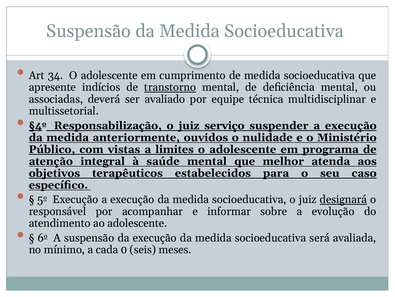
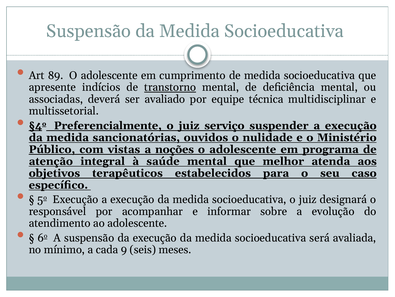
34: 34 -> 89 (56, 75)
Responsabilização: Responsabilização -> Preferencialmente (108, 125)
anteriormente: anteriormente -> sancionatórias (136, 137)
limites: limites -> noções (175, 149)
designará underline: present -> none (343, 199)
0: 0 -> 9 (124, 249)
